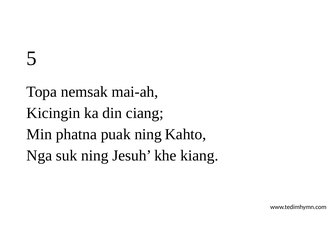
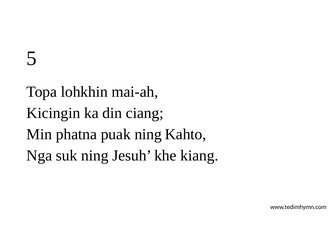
nemsak: nemsak -> lohkhin (84, 92)
